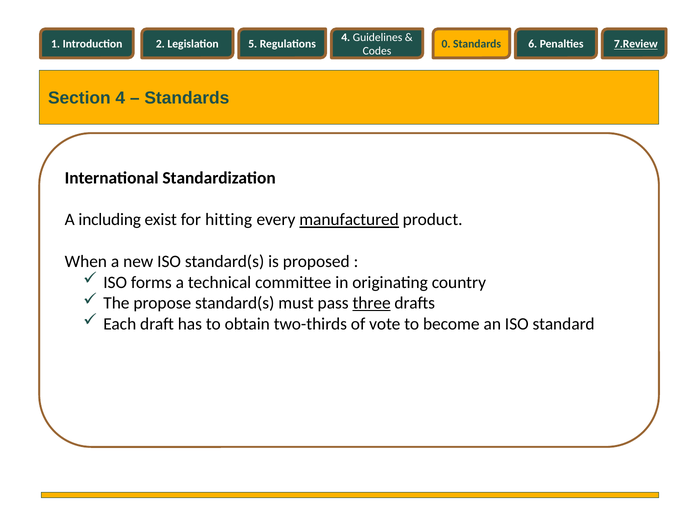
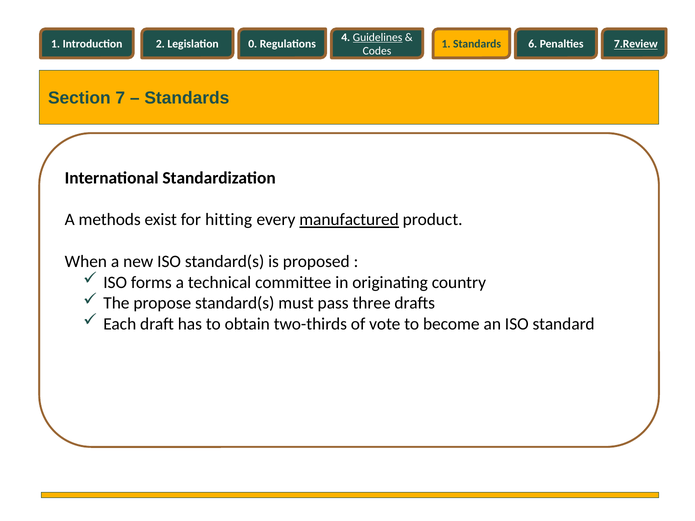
Guidelines underline: none -> present (378, 37)
5: 5 -> 0 (253, 44)
Regulations 0: 0 -> 1 (446, 44)
Section 4: 4 -> 7 (120, 98)
including: including -> methods (110, 220)
three underline: present -> none (372, 303)
